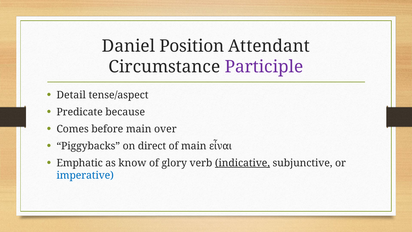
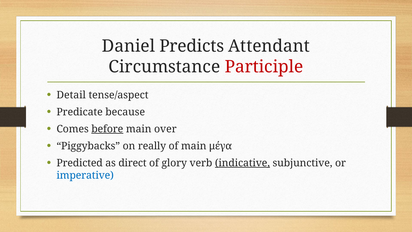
Position: Position -> Predicts (192, 46)
Participle colour: purple -> red (264, 67)
before underline: none -> present (107, 129)
direct: direct -> really (152, 146)
εἶναι: εἶναι -> μέγα (221, 146)
Emphatic: Emphatic -> Predicted (80, 163)
know: know -> direct (133, 163)
